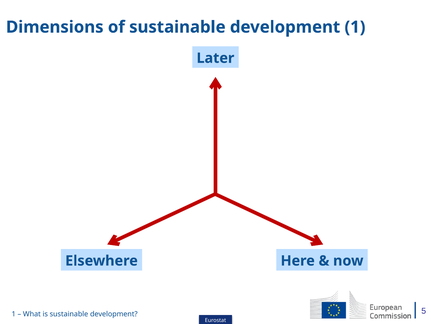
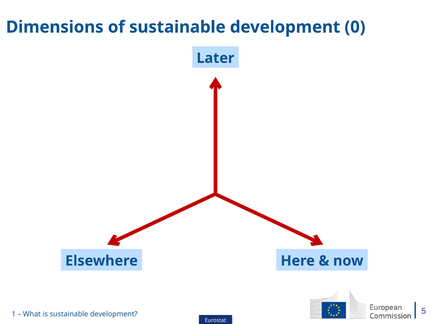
development 1: 1 -> 0 (355, 27)
